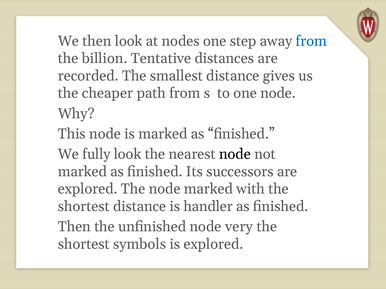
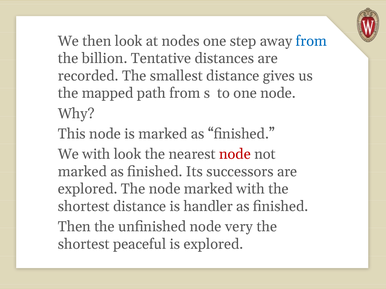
cheaper: cheaper -> mapped (108, 93)
We fully: fully -> with (96, 154)
node colour: black -> red (235, 154)
symbols: symbols -> peaceful (140, 244)
